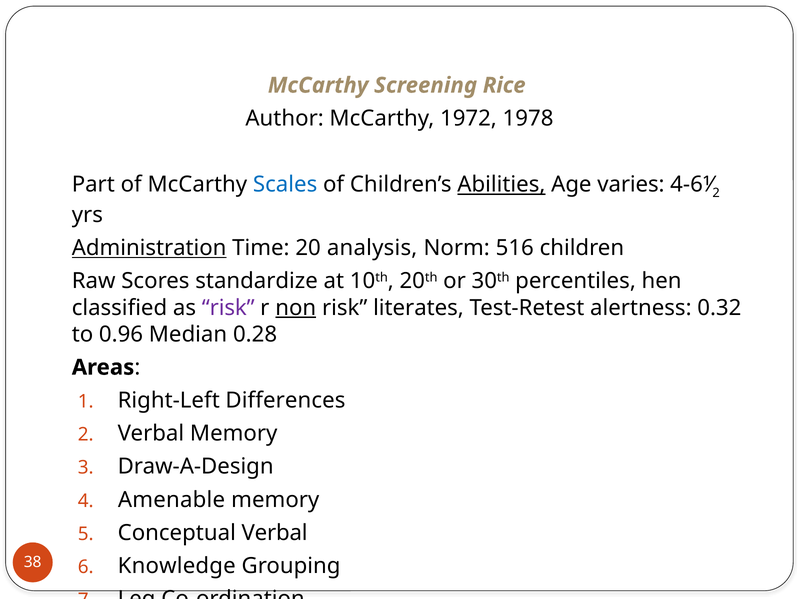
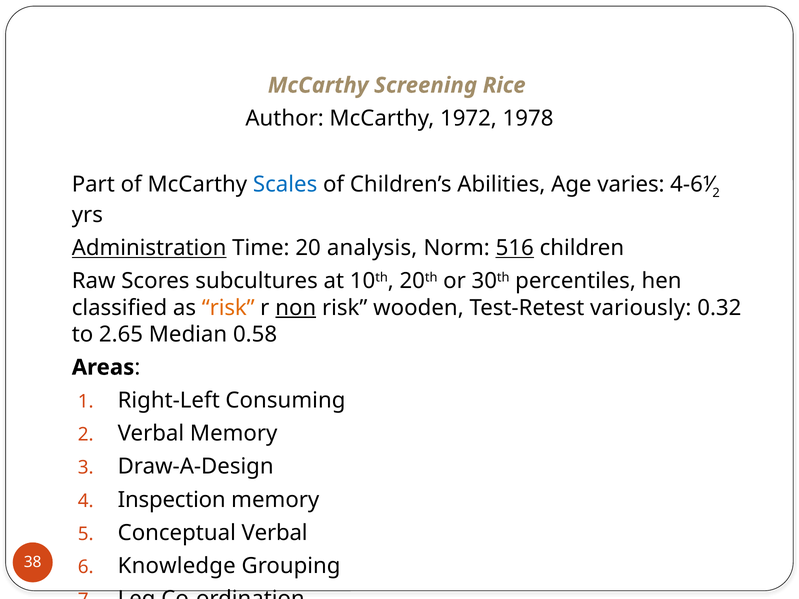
Abilities underline: present -> none (501, 185)
516 underline: none -> present (515, 248)
standardize: standardize -> subcultures (257, 281)
risk colour: purple -> orange (228, 308)
literates: literates -> wooden (418, 308)
alertness: alertness -> variously (641, 308)
0.96: 0.96 -> 2.65 (121, 334)
0.28: 0.28 -> 0.58 (255, 334)
Differences: Differences -> Consuming (285, 401)
Amenable: Amenable -> Inspection (172, 500)
